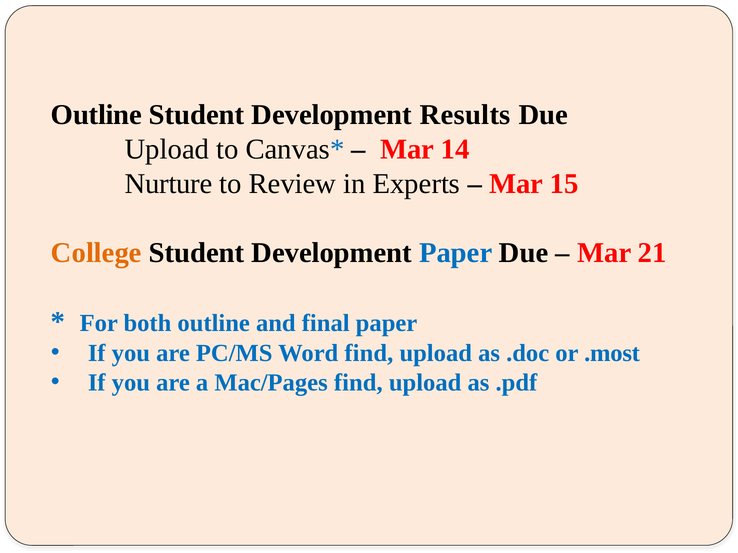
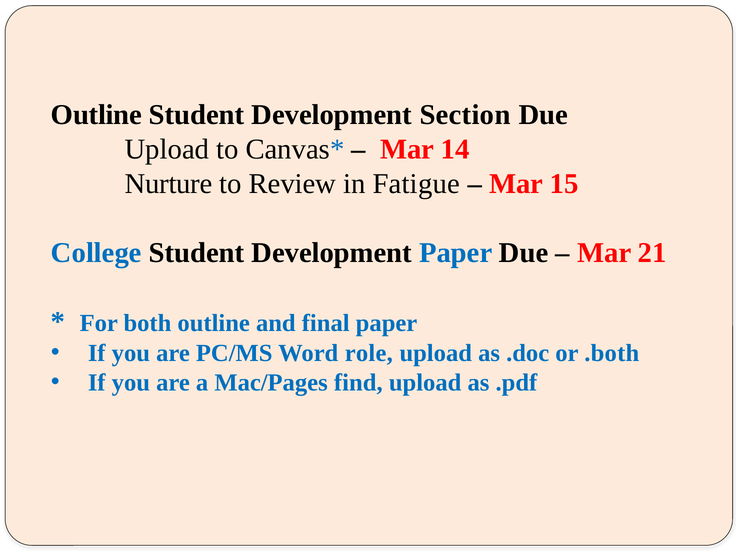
Results: Results -> Section (465, 115)
Experts: Experts -> Fatigue (416, 184)
College colour: orange -> blue (96, 253)
Word find: find -> role (369, 354)
.most: .most -> .both (612, 354)
